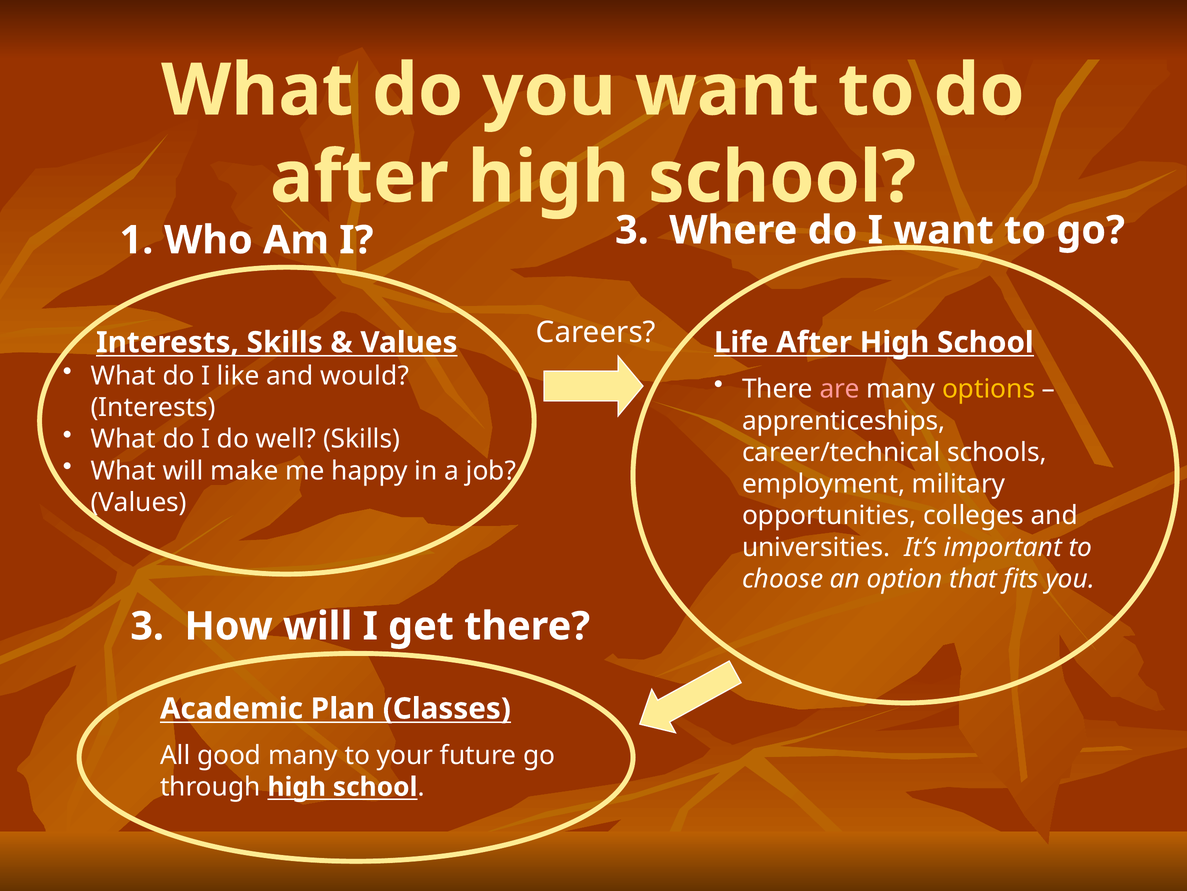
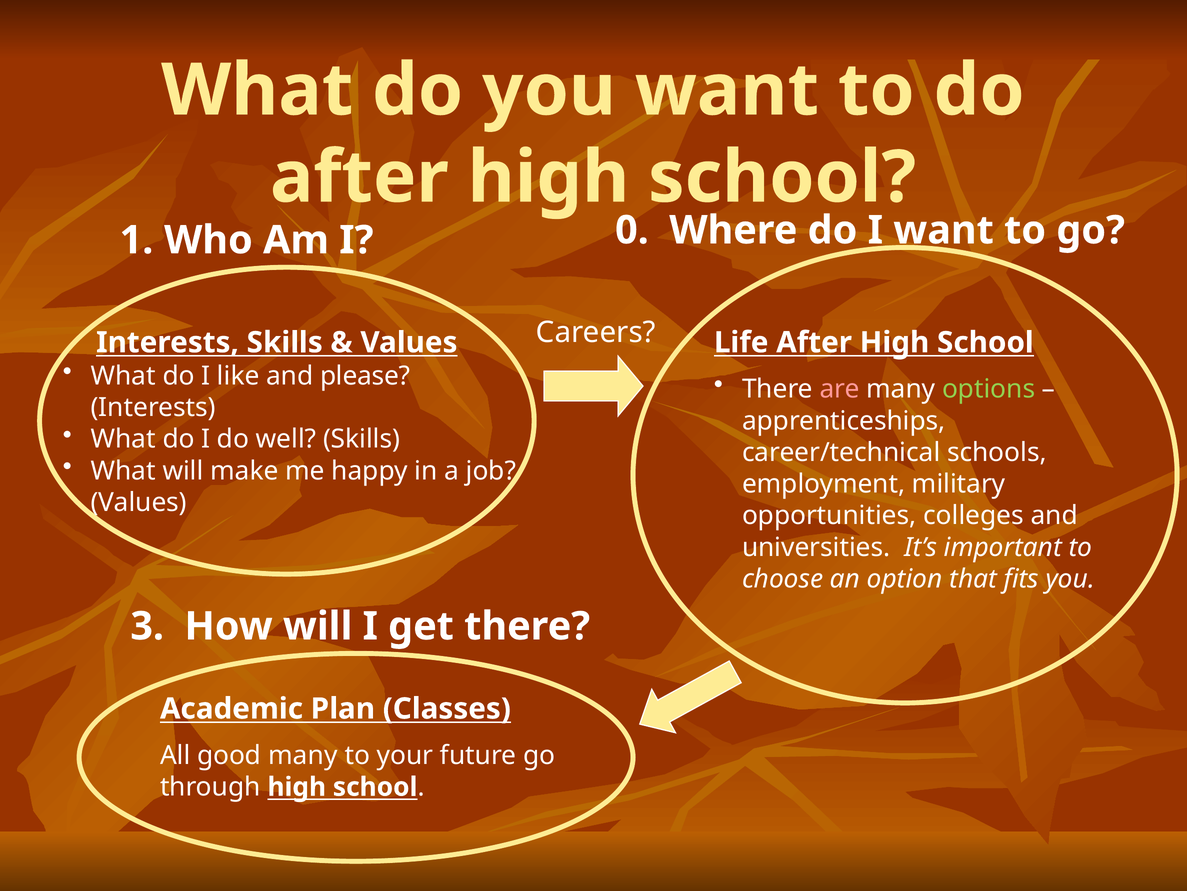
I 3: 3 -> 0 (632, 230)
would: would -> please (365, 376)
options colour: yellow -> light green (989, 389)
